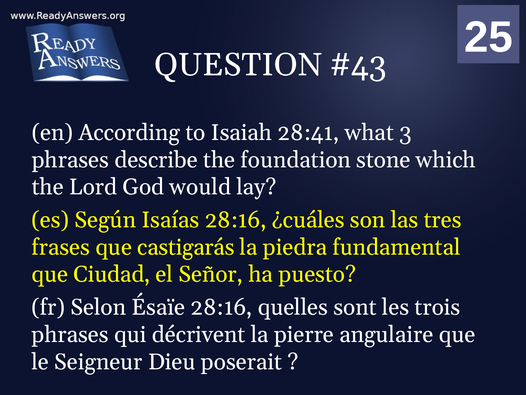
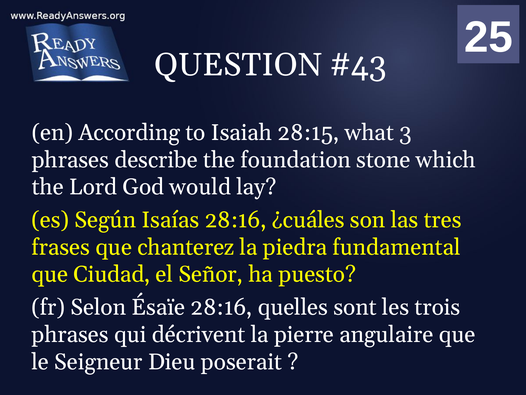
28:41: 28:41 -> 28:15 (308, 133)
castigarás: castigarás -> chanterez (186, 247)
